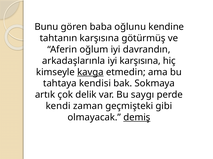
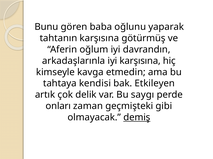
kendine: kendine -> yaparak (166, 27)
kavga underline: present -> none (90, 72)
Sokmaya: Sokmaya -> Etkileyen (155, 84)
kendi: kendi -> onları (58, 107)
